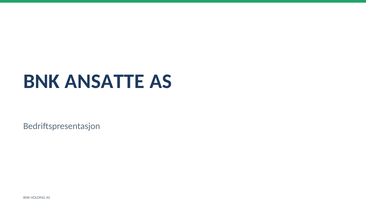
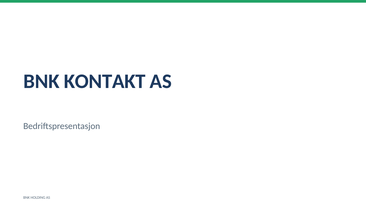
ANSATTE: ANSATTE -> KONTAKT (105, 81)
